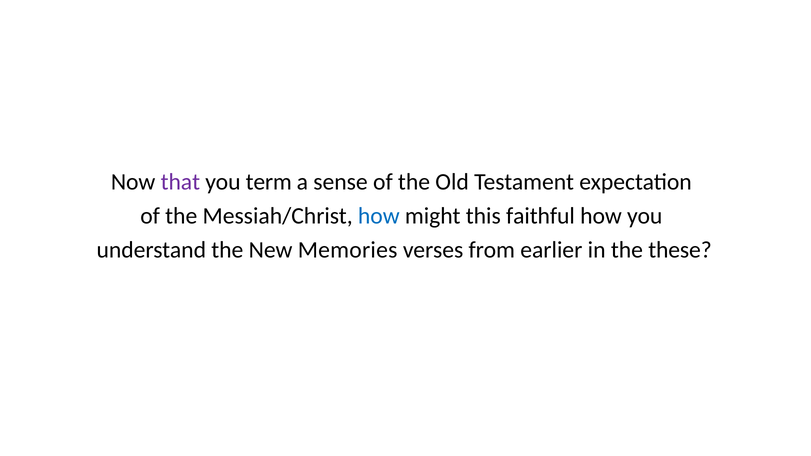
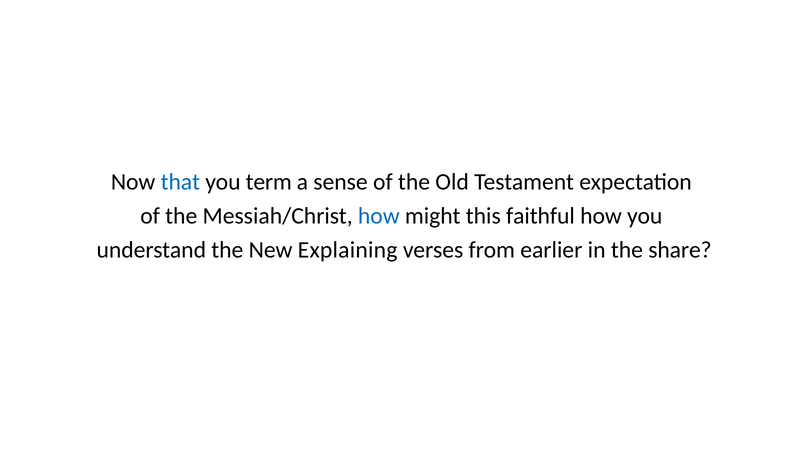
that colour: purple -> blue (180, 182)
Memories: Memories -> Explaining (348, 250)
these: these -> share (680, 250)
